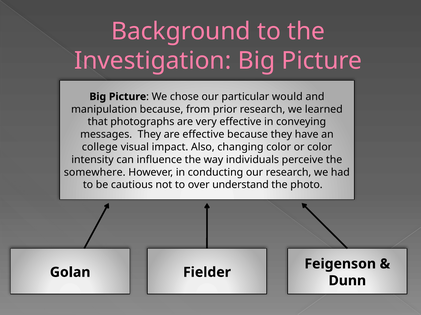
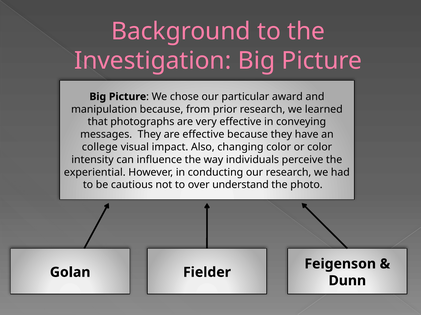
would: would -> award (287, 97)
somewhere: somewhere -> experiential (95, 173)
